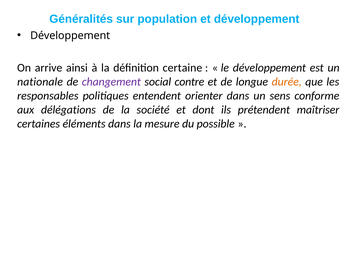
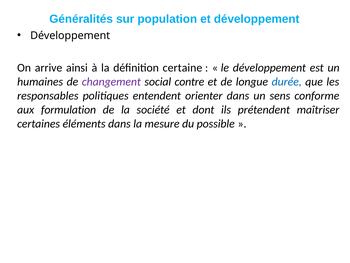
nationale: nationale -> humaines (40, 82)
durée colour: orange -> blue (287, 82)
délégations: délégations -> formulation (69, 110)
